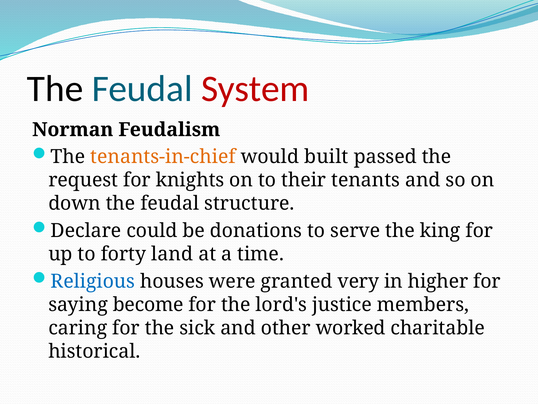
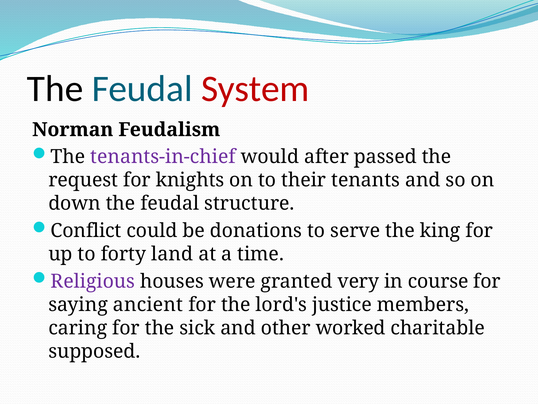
tenants-in-chief colour: orange -> purple (163, 157)
built: built -> after (326, 157)
Declare: Declare -> Conflict (86, 230)
Religious colour: blue -> purple (93, 281)
higher: higher -> course (438, 281)
become: become -> ancient (148, 304)
historical: historical -> supposed (94, 351)
